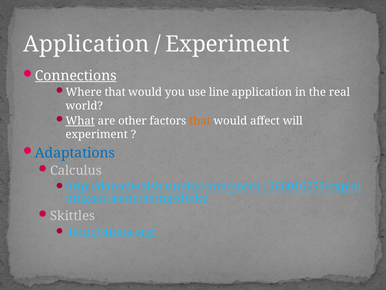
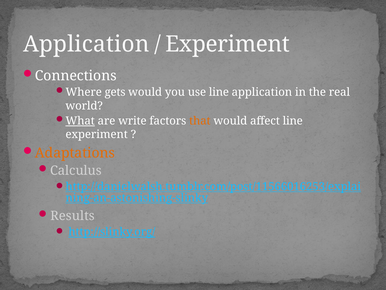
Connections underline: present -> none (76, 76)
Where that: that -> gets (115, 92)
other: other -> write (132, 121)
affect will: will -> line (293, 121)
Adaptations colour: blue -> orange (75, 153)
Skittles: Skittles -> Results (73, 216)
